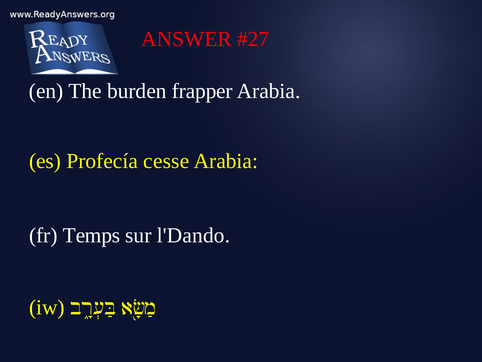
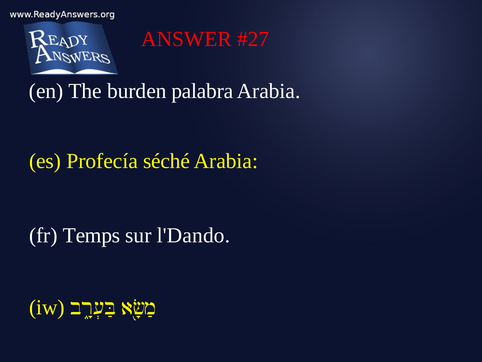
frapper: frapper -> palabra (202, 91)
cesse: cesse -> séché (167, 161)
